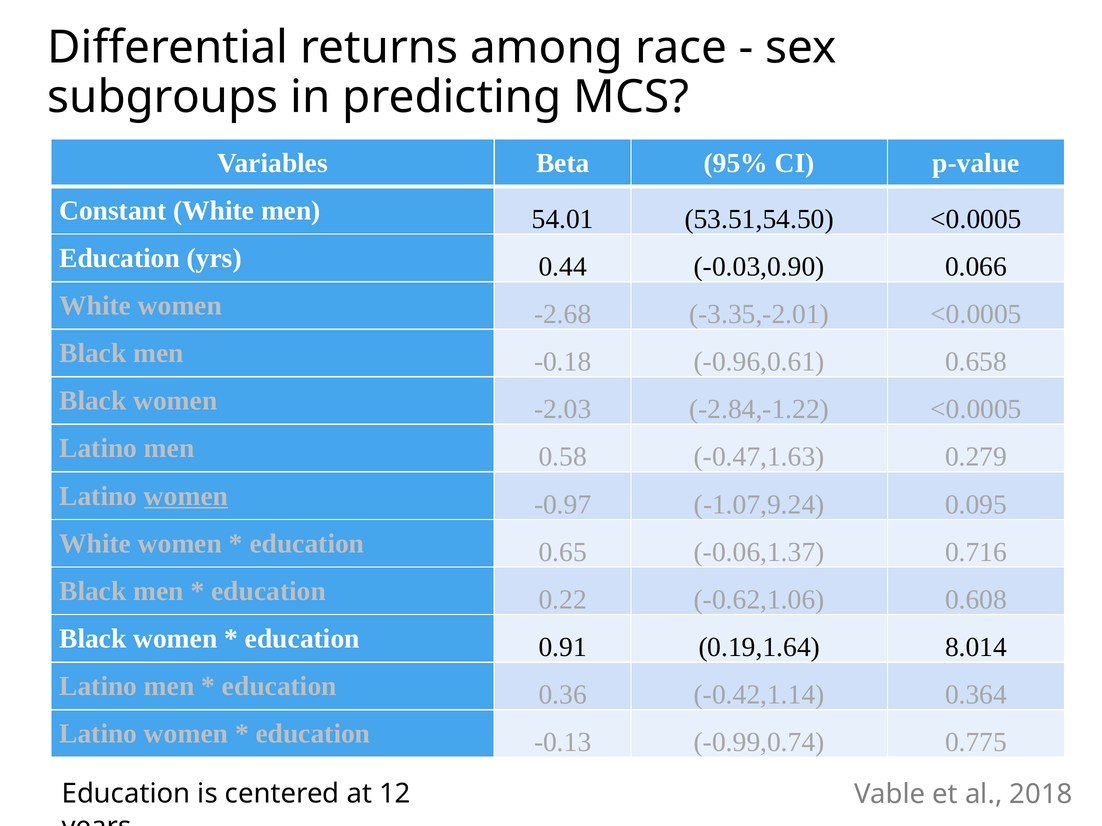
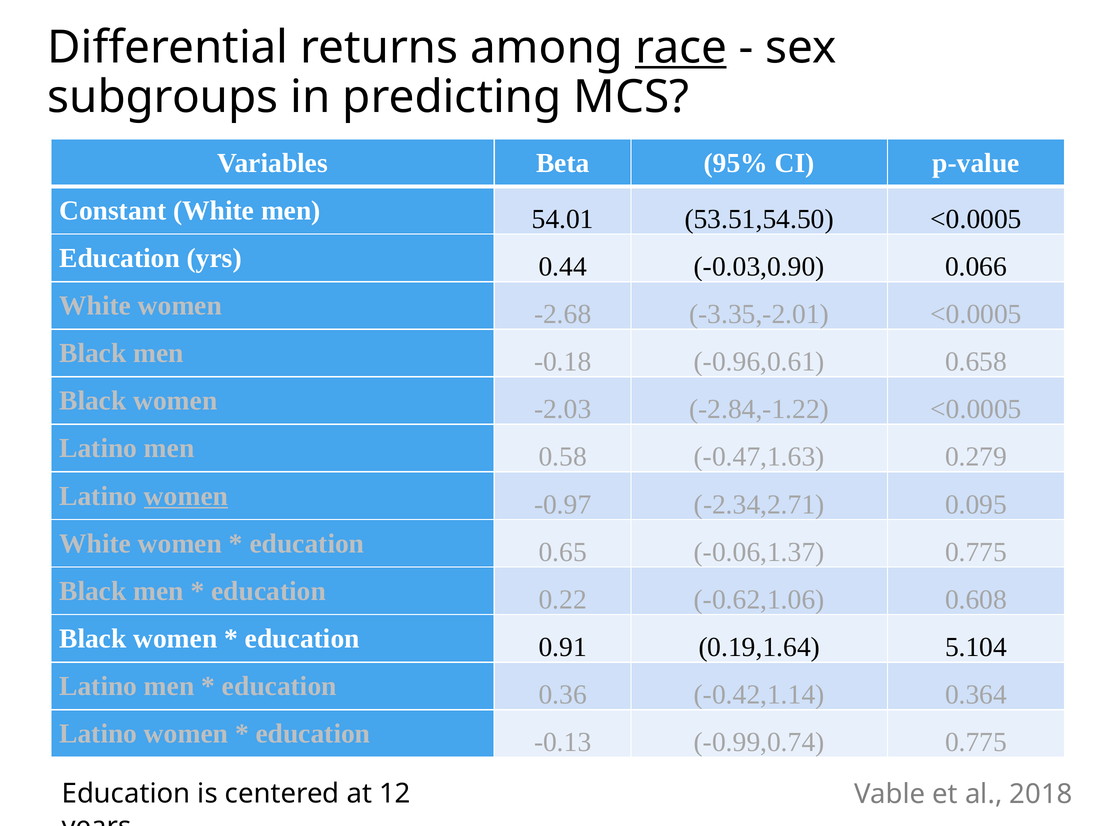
race underline: none -> present (681, 48)
-1.07,9.24: -1.07,9.24 -> -2.34,2.71 (759, 505)
-0.06,1.37 0.716: 0.716 -> 0.775 (976, 552)
8.014: 8.014 -> 5.104 (976, 648)
